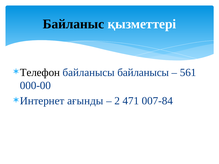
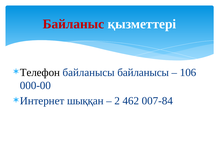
Байланыс colour: black -> red (73, 24)
561: 561 -> 106 (188, 73)
ағынды: ағынды -> шыққан (85, 101)
471: 471 -> 462 (131, 101)
